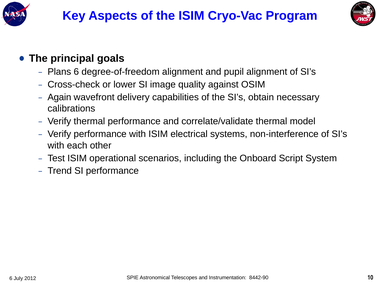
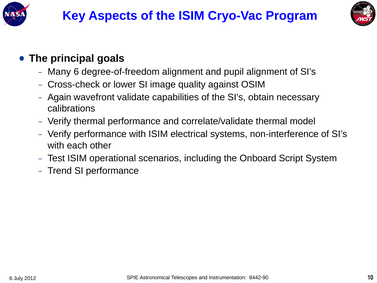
Plans: Plans -> Many (59, 72)
delivery: delivery -> validate (133, 97)
